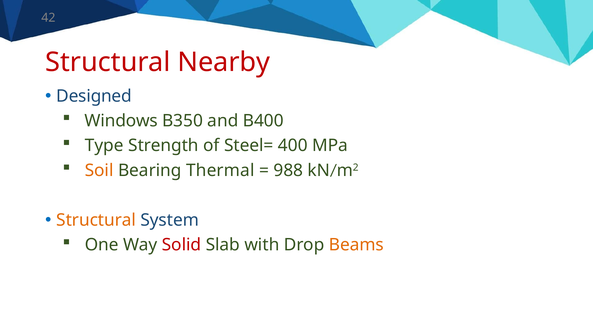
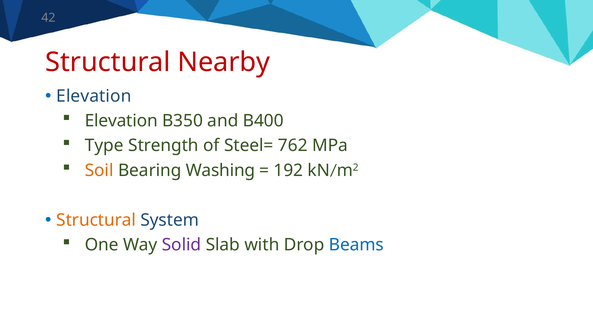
Designed: Designed -> Elevation (94, 96)
Windows: Windows -> Elevation (121, 121)
400: 400 -> 762 (293, 146)
Thermal: Thermal -> Washing (220, 171)
988: 988 -> 192 (288, 171)
Solid colour: red -> purple (182, 245)
Beams colour: orange -> blue (356, 245)
